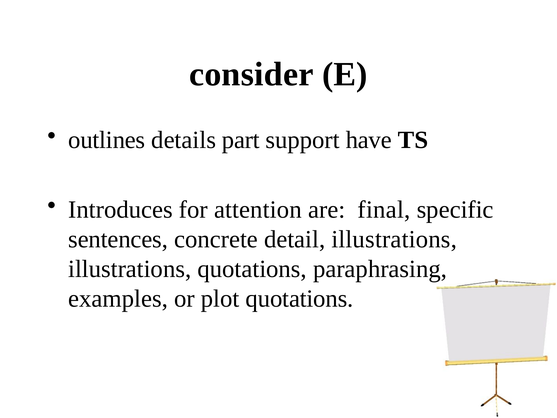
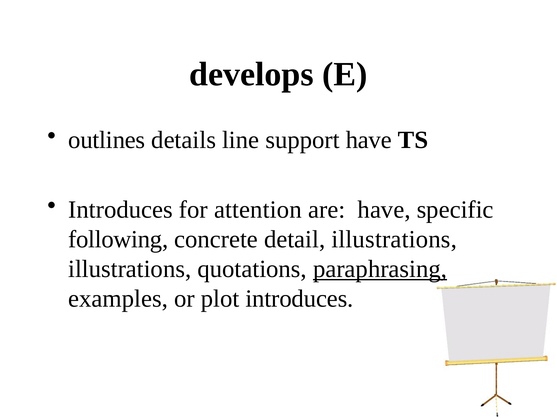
consider: consider -> develops (251, 74)
part: part -> line (241, 140)
are final: final -> have (384, 209)
sentences: sentences -> following (118, 239)
paraphrasing underline: none -> present (380, 269)
plot quotations: quotations -> introduces (300, 299)
